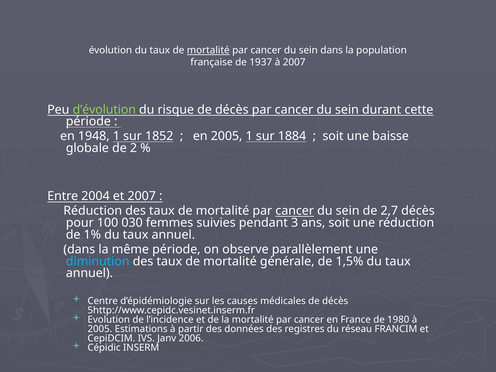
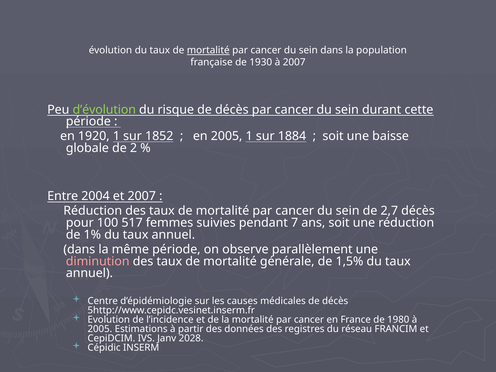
1937: 1937 -> 1930 (261, 62)
1948: 1948 -> 1920 (94, 136)
cancer underline: present -> none (295, 211)
030: 030 -> 517 (132, 223)
3: 3 -> 7 (295, 223)
diminution colour: light blue -> pink (98, 261)
2006: 2006 -> 2028 (191, 338)
